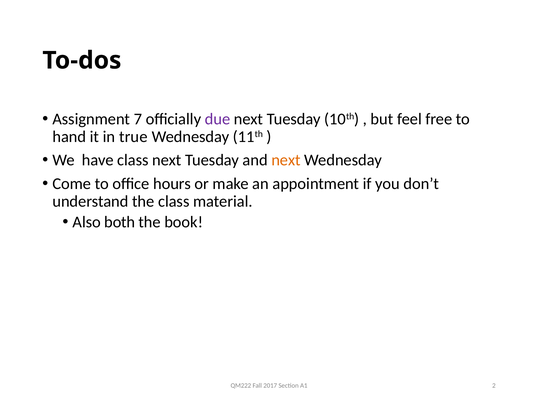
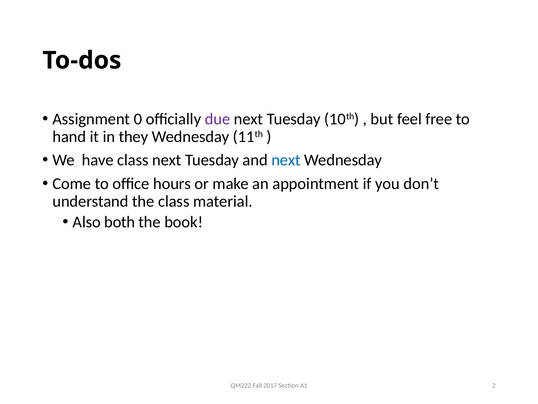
7: 7 -> 0 (138, 119)
true: true -> they (133, 137)
next colour: orange -> blue (286, 160)
